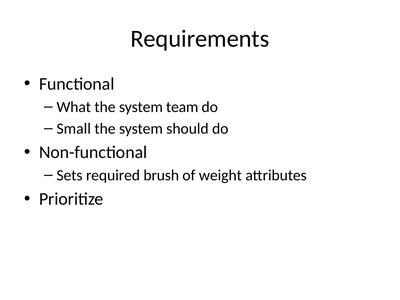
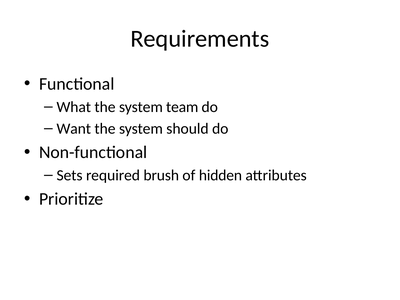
Small: Small -> Want (74, 129)
weight: weight -> hidden (220, 175)
